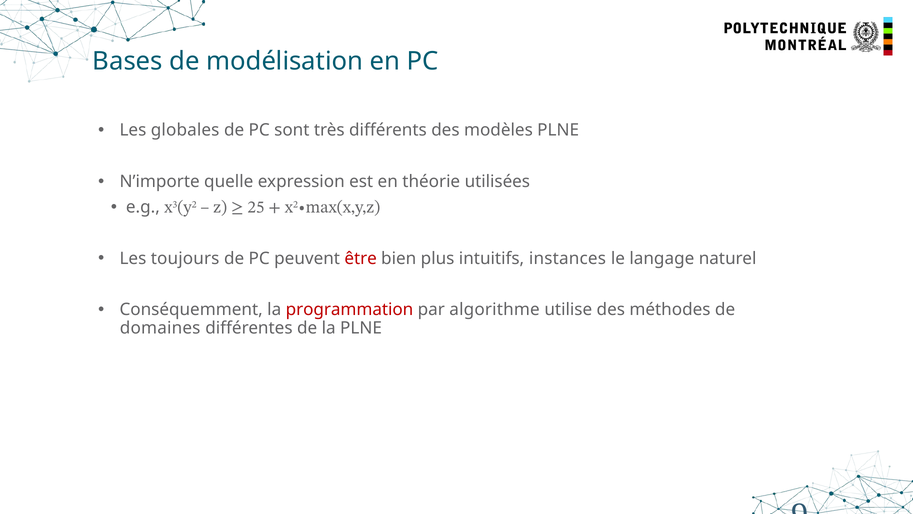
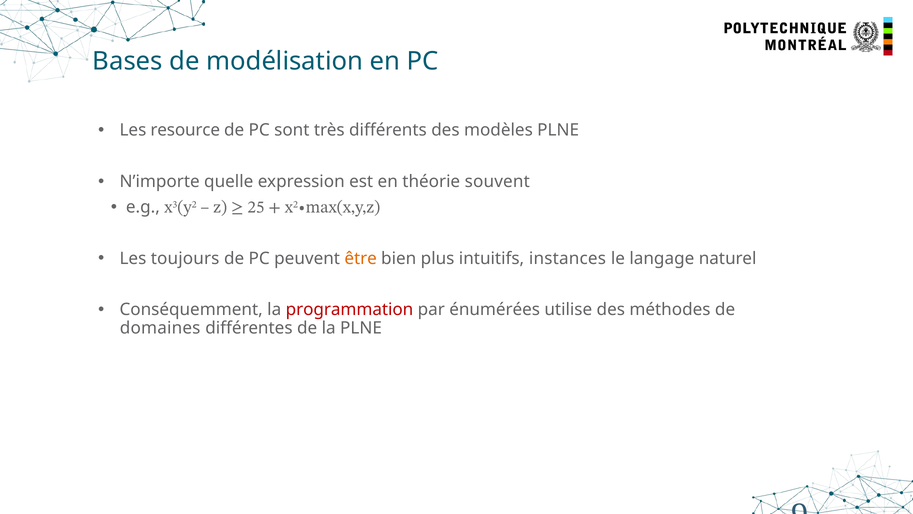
globales: globales -> resource (185, 130)
utilisées: utilisées -> souvent (497, 181)
être colour: red -> orange (361, 258)
algorithme: algorithme -> énumérées (495, 309)
